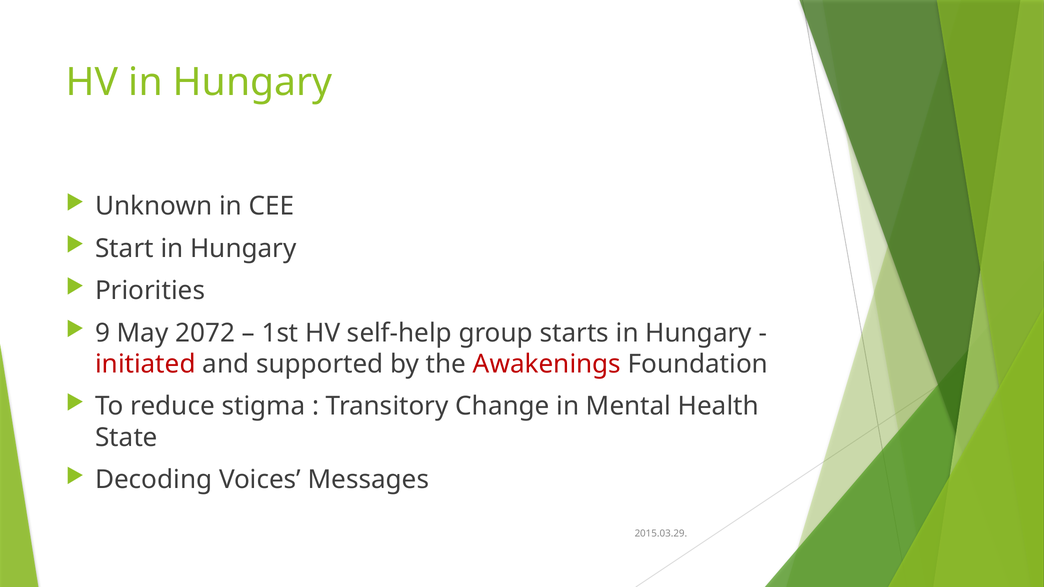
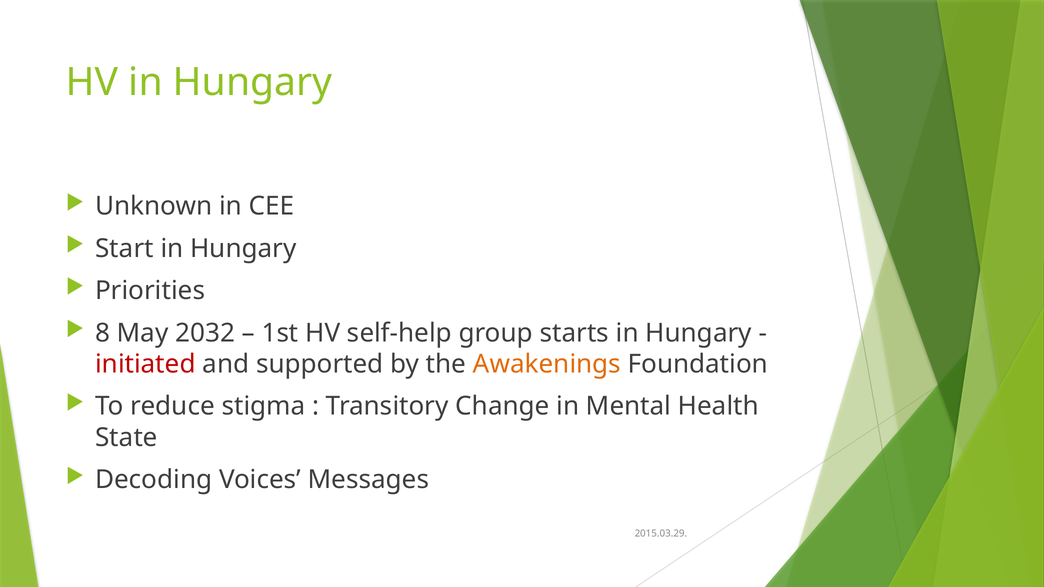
9: 9 -> 8 (103, 333)
2072: 2072 -> 2032 (205, 333)
Awakenings colour: red -> orange (547, 364)
